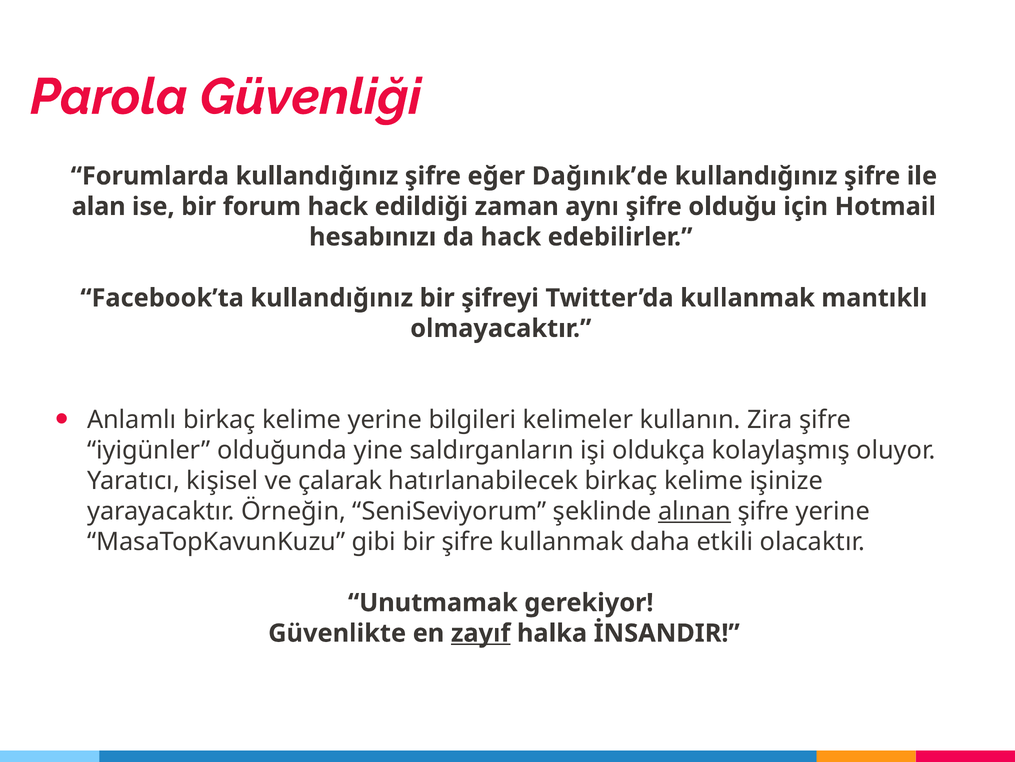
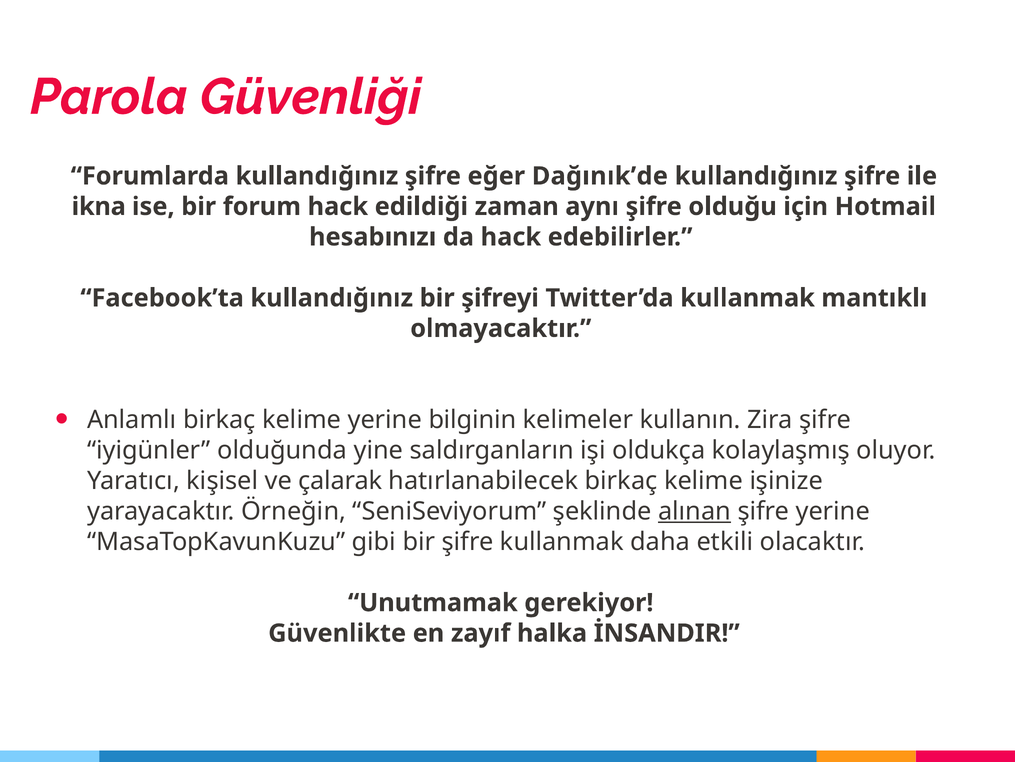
alan: alan -> ikna (99, 206)
bilgileri: bilgileri -> bilginin (472, 420)
zayıf underline: present -> none (481, 633)
